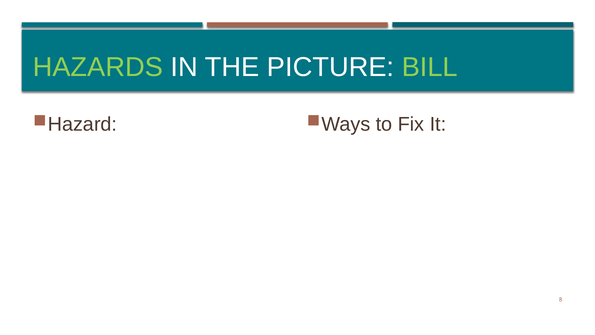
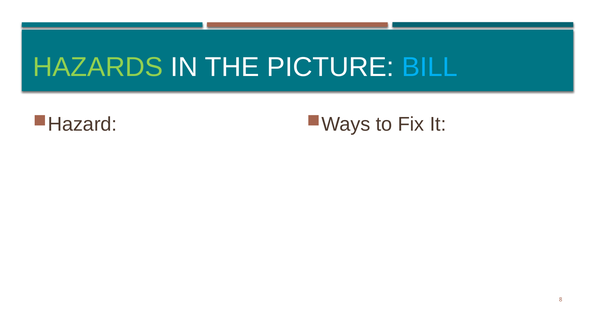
BILL colour: light green -> light blue (430, 67)
